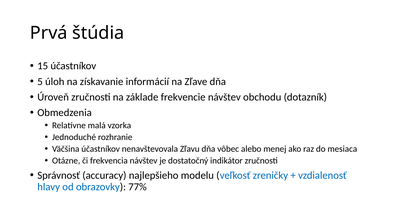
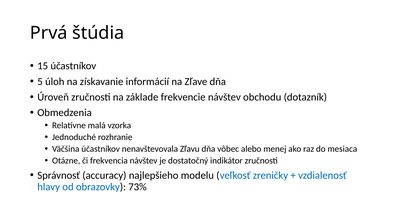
77%: 77% -> 73% (138, 187)
